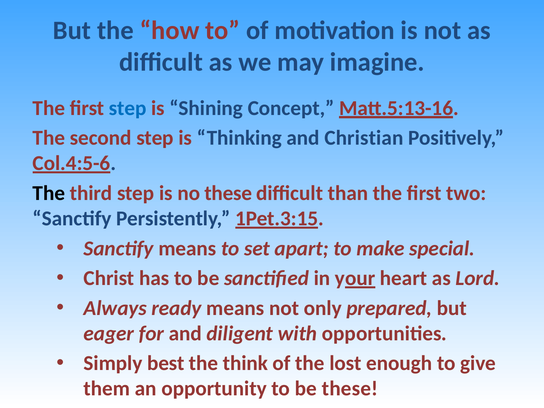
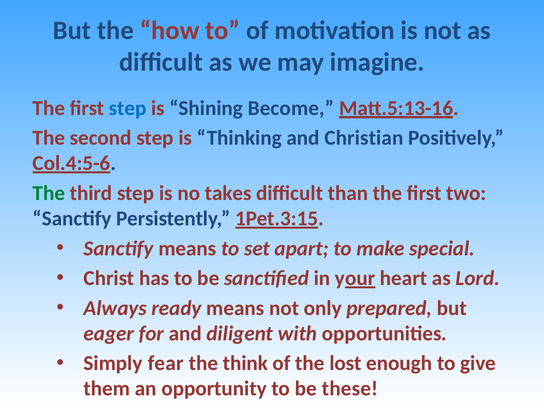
Concept: Concept -> Become (291, 108)
The colour: black -> green (49, 193)
no these: these -> takes (228, 193)
best: best -> fear (166, 363)
